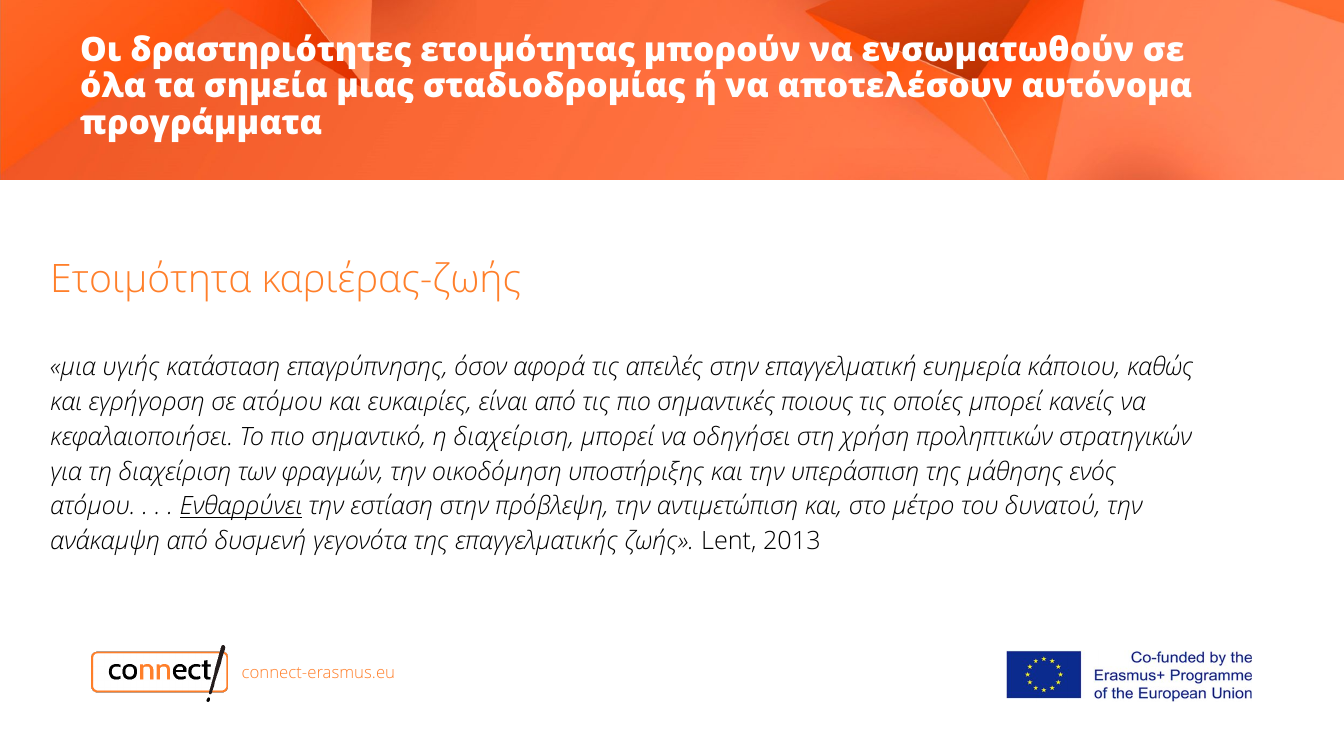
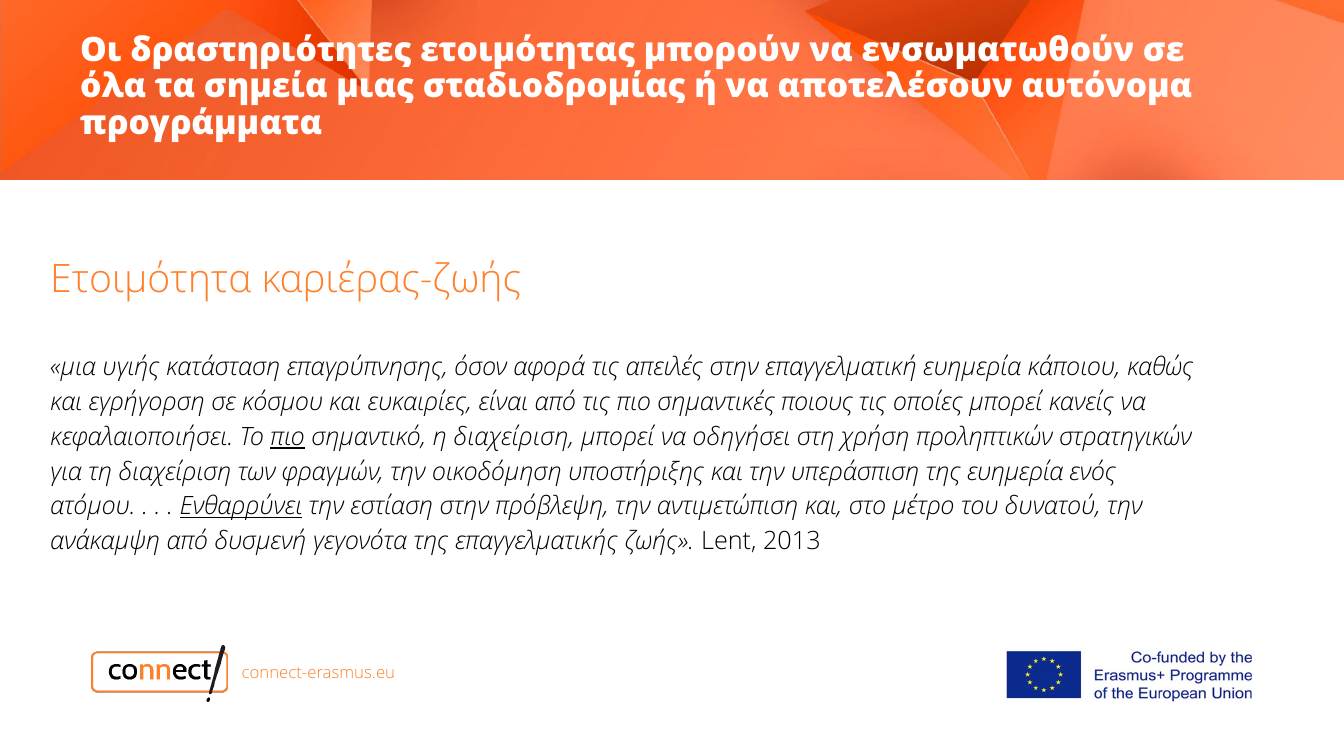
σε ατόμου: ατόμου -> κόσμου (282, 402)
πιο underline: none -> present (288, 437)
της μάθησης: μάθησης -> ευημερία (1015, 472)
